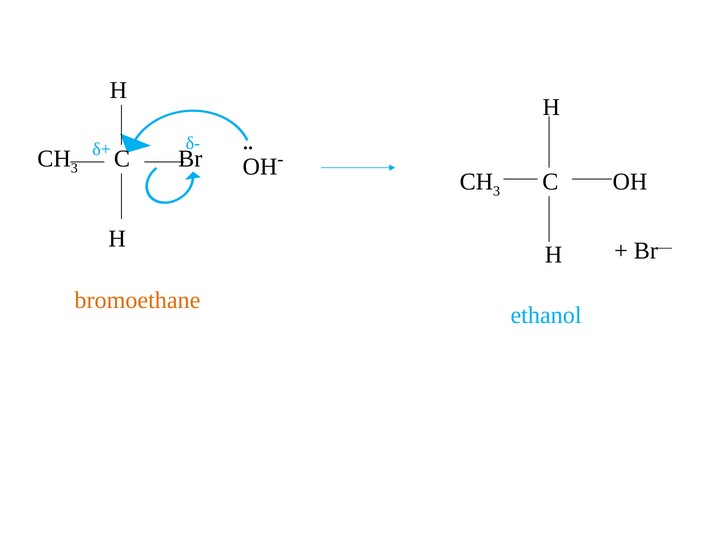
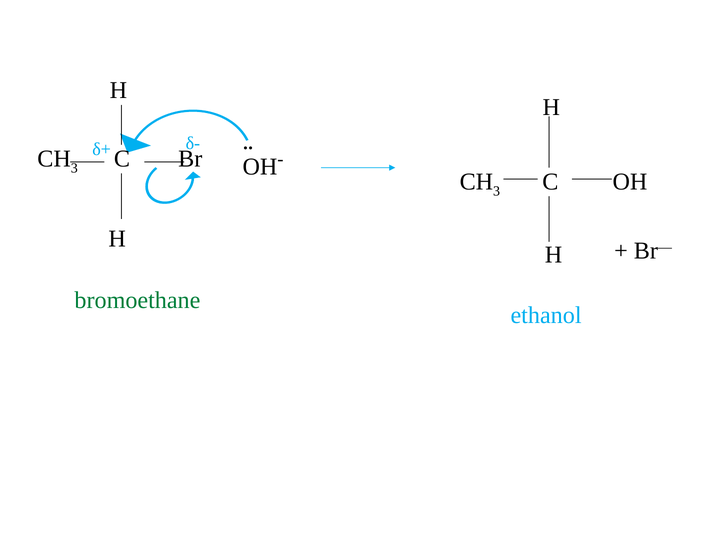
bromoethane colour: orange -> green (137, 300)
